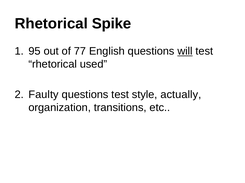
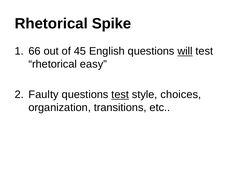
95: 95 -> 66 (35, 51)
77: 77 -> 45 (80, 51)
used: used -> easy (93, 64)
test underline: none -> present (120, 95)
actually: actually -> choices (181, 95)
